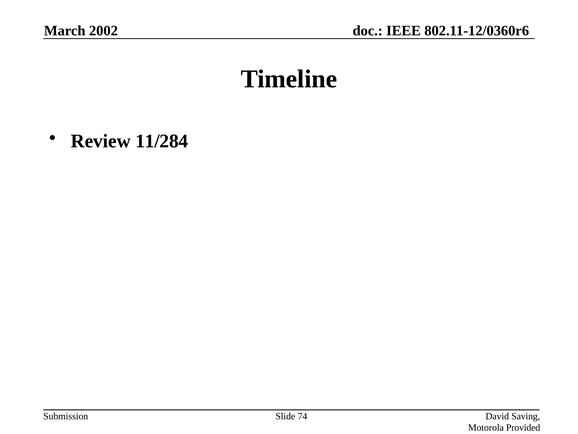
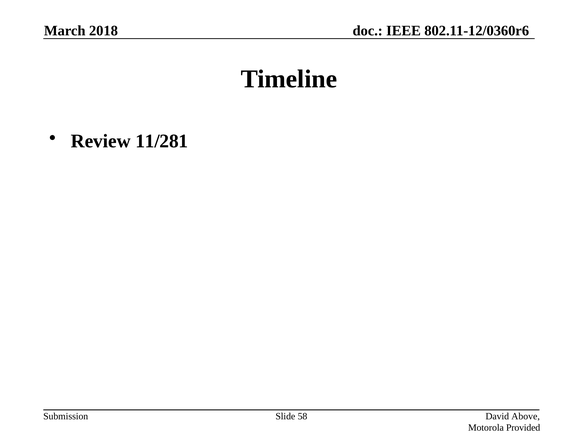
2002: 2002 -> 2018 (103, 31)
11/284: 11/284 -> 11/281 (162, 141)
74: 74 -> 58 (302, 416)
Saving: Saving -> Above (526, 416)
